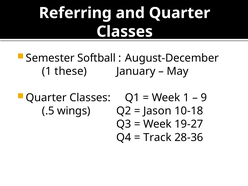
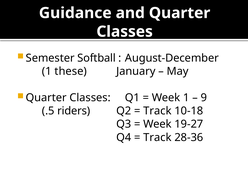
Referring: Referring -> Guidance (75, 13)
wings: wings -> riders (74, 111)
Jason: Jason -> Track (157, 111)
